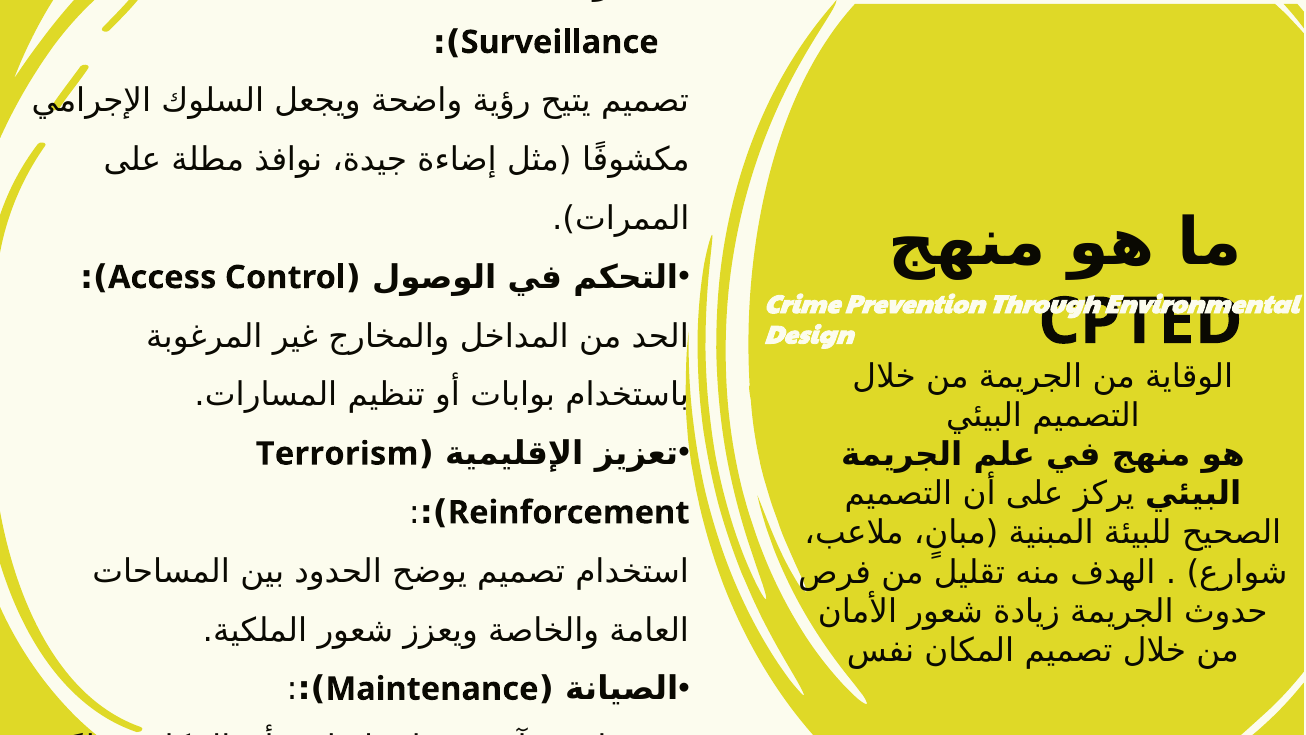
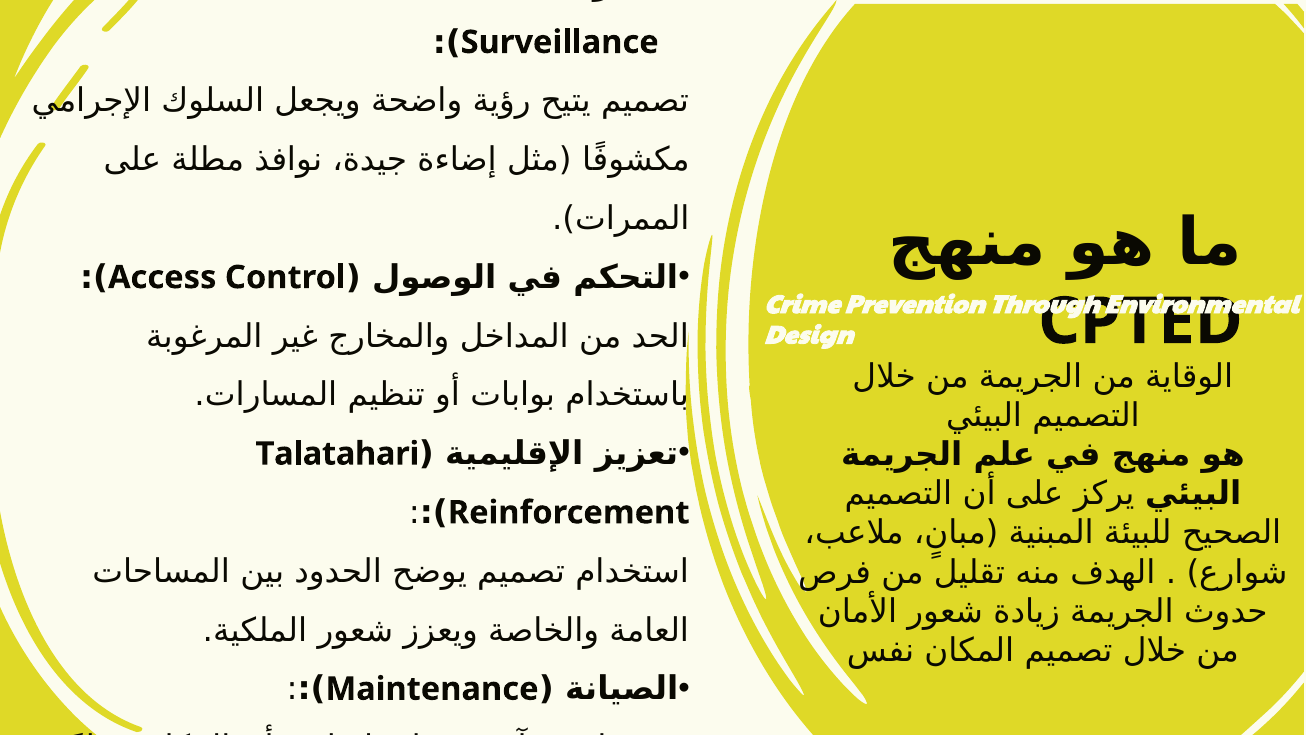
Terrorism: Terrorism -> Talatahari (337, 454)
